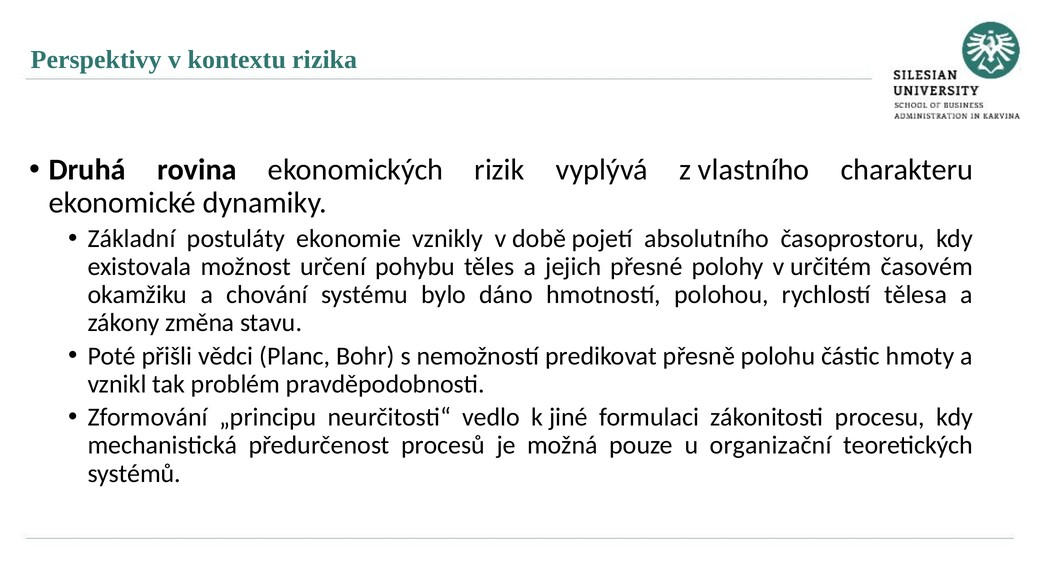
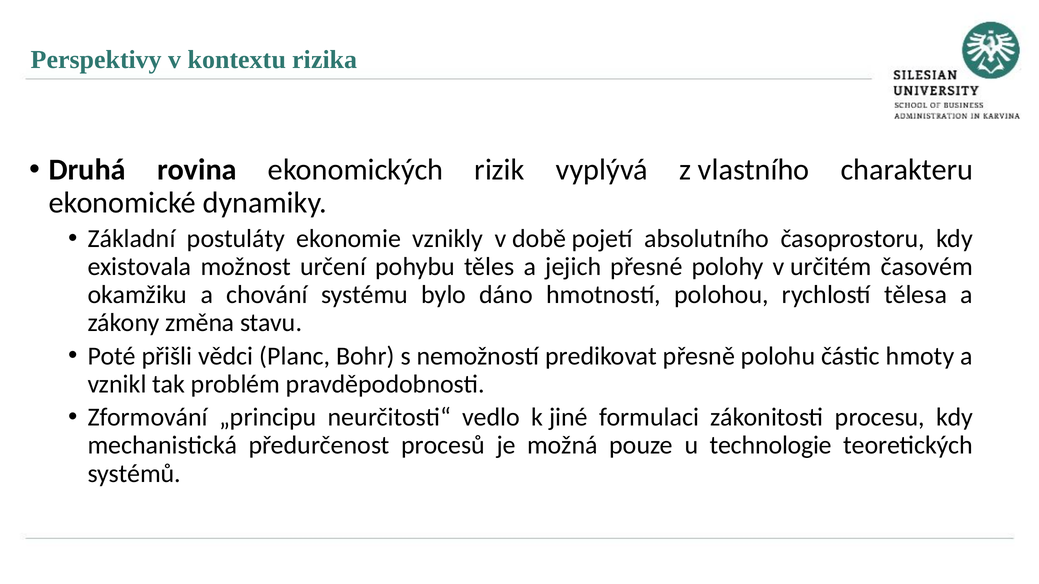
organizační: organizační -> technologie (771, 446)
